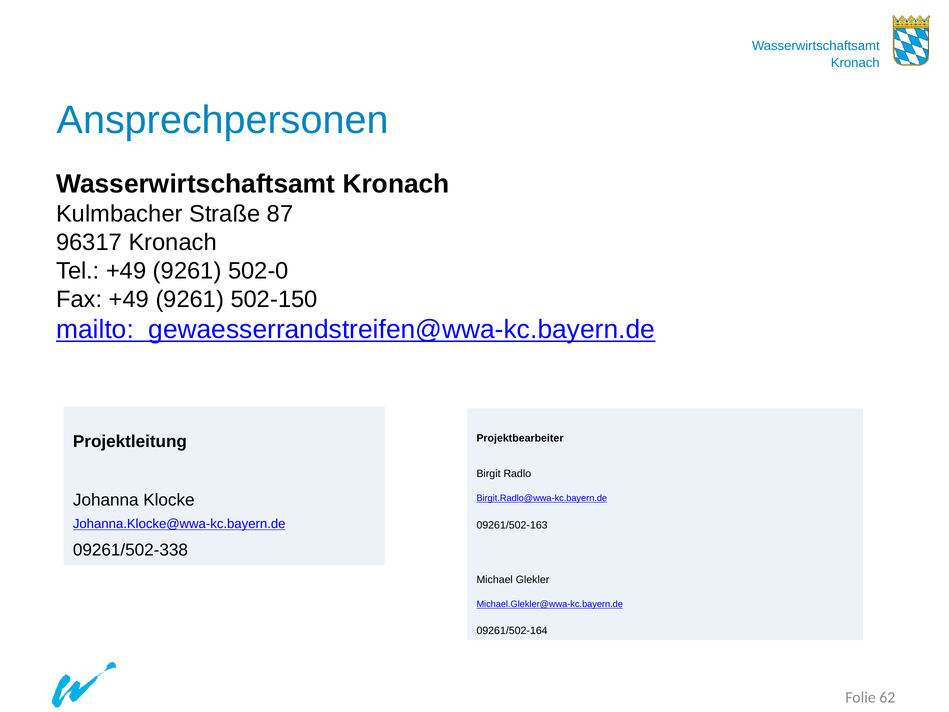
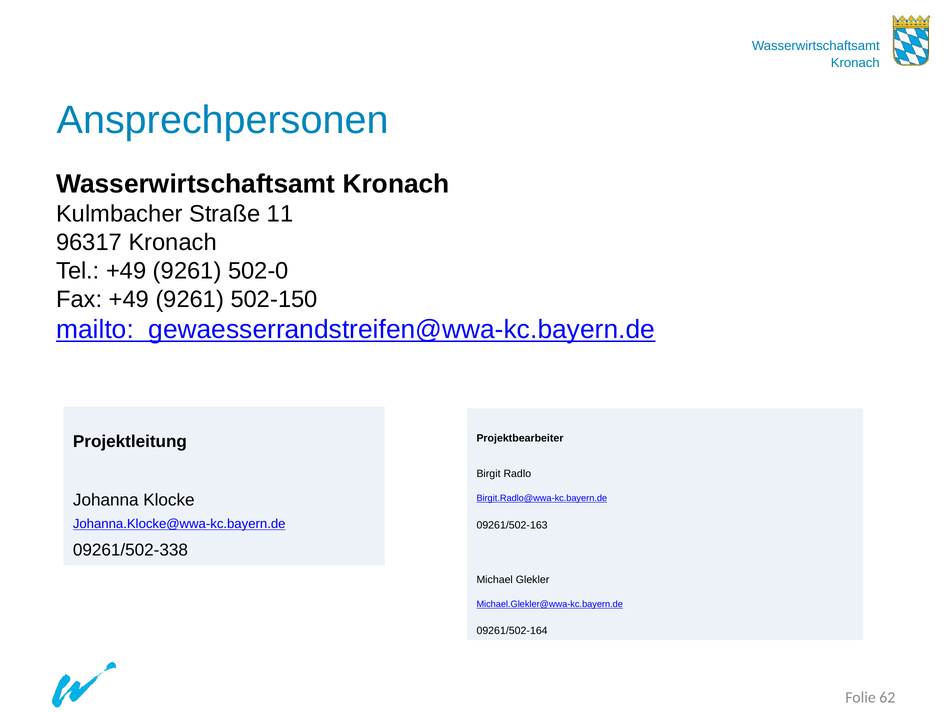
87: 87 -> 11 (280, 214)
